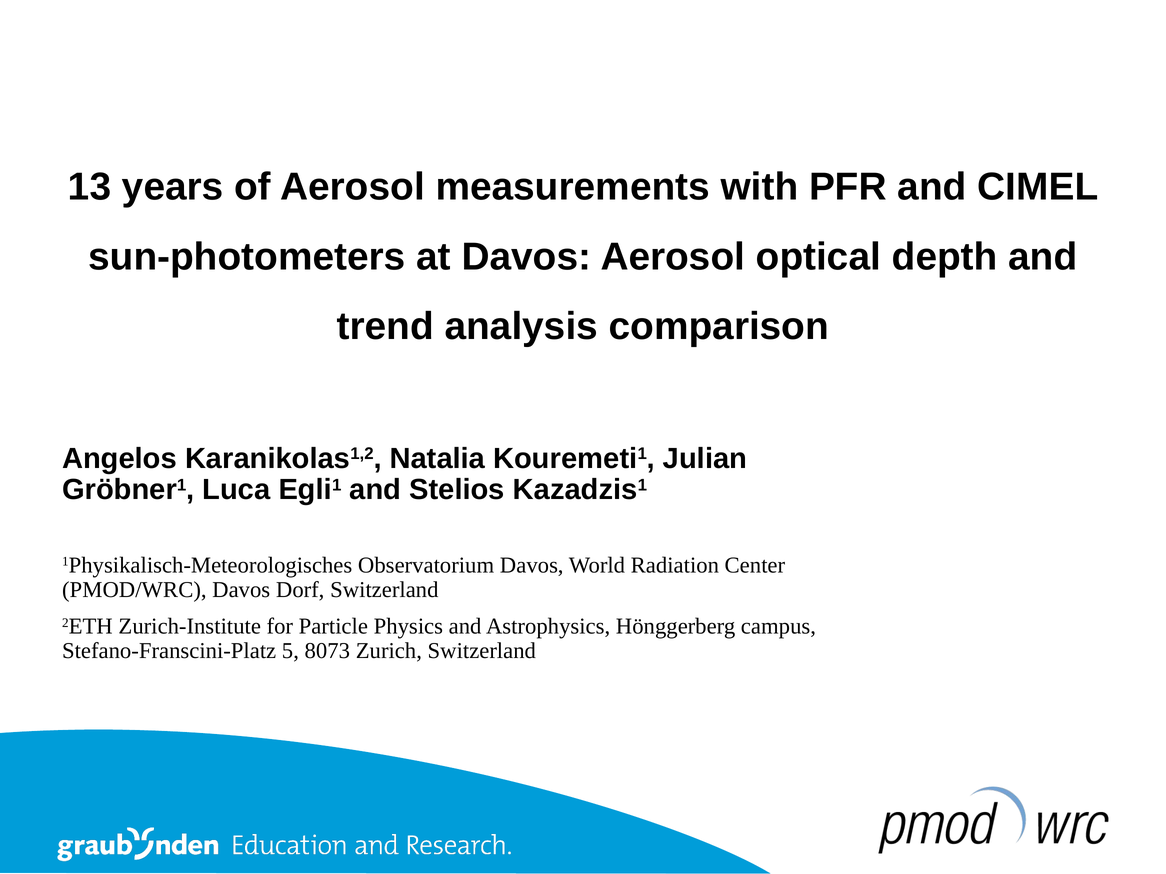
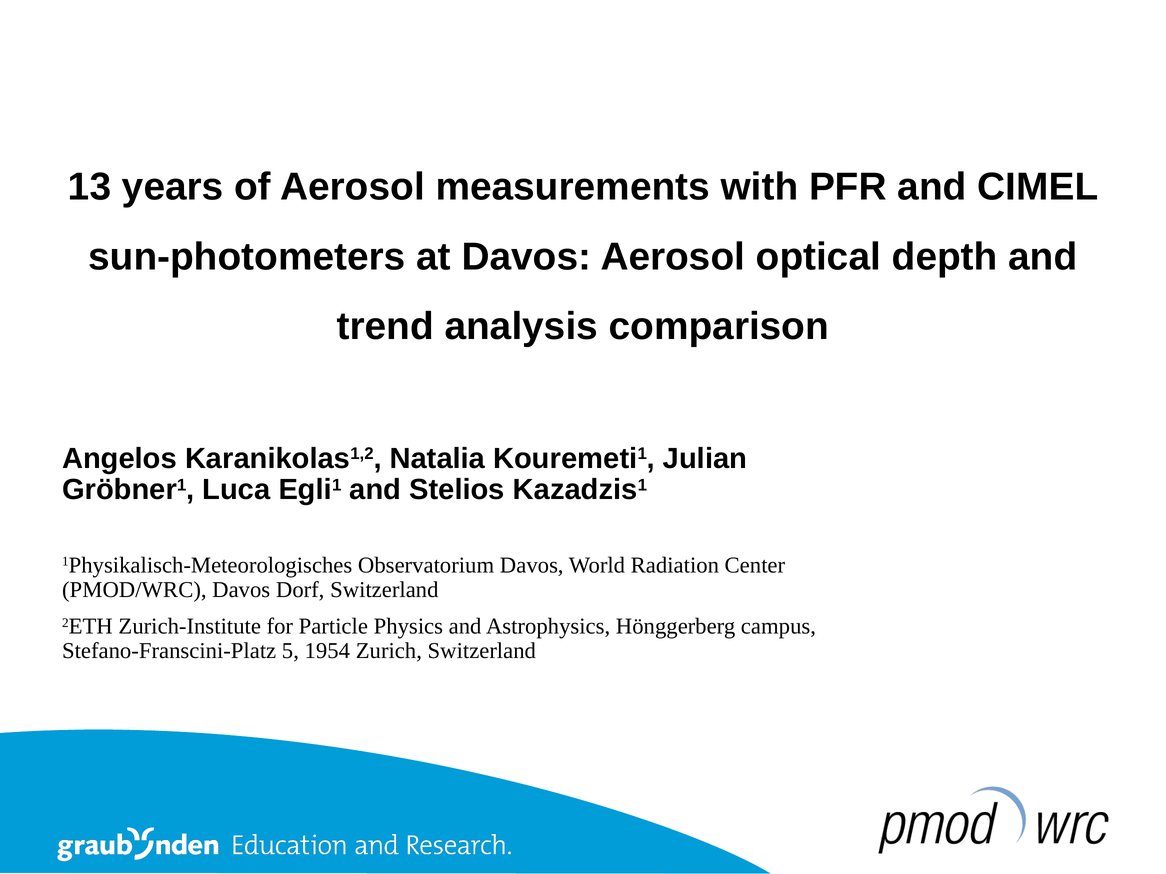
8073: 8073 -> 1954 (327, 651)
